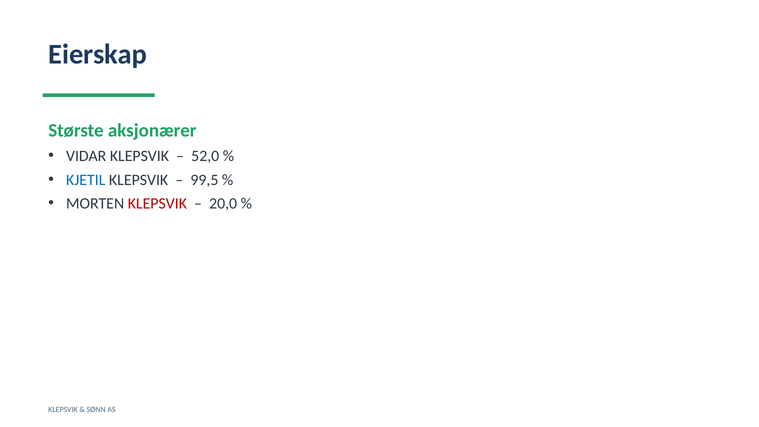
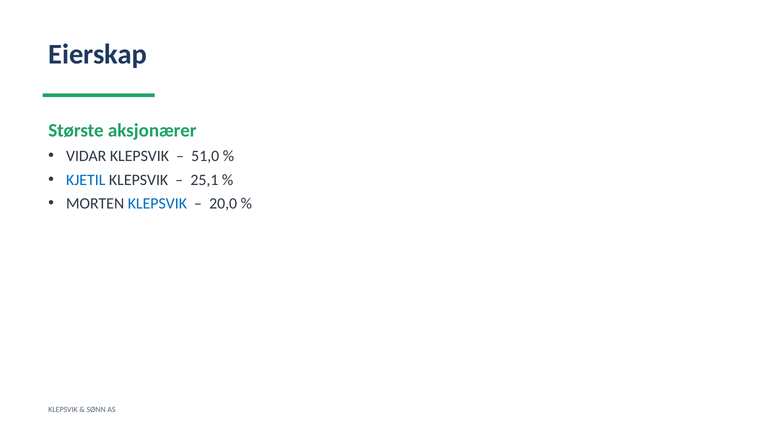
52,0: 52,0 -> 51,0 (205, 156)
99,5: 99,5 -> 25,1 (204, 180)
KLEPSVIK colour: red -> blue (157, 204)
